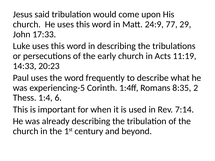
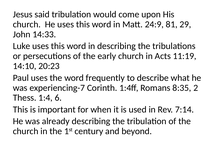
77: 77 -> 81 (172, 24)
17:33: 17:33 -> 14:33 (44, 34)
14:33: 14:33 -> 14:10 (25, 66)
experiencing-5: experiencing-5 -> experiencing-7 (57, 88)
